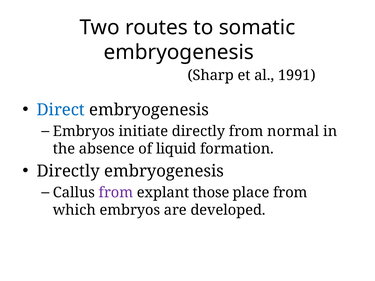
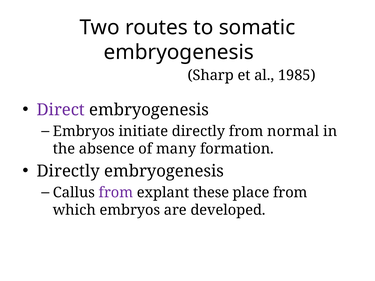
1991: 1991 -> 1985 (297, 75)
Direct colour: blue -> purple (61, 110)
liquid: liquid -> many (176, 149)
those: those -> these (211, 193)
